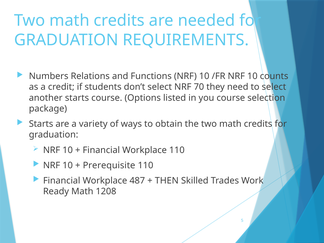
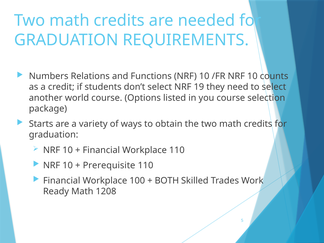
70: 70 -> 19 (199, 87)
another starts: starts -> world (77, 98)
487: 487 -> 100 (137, 181)
THEN: THEN -> BOTH (167, 181)
